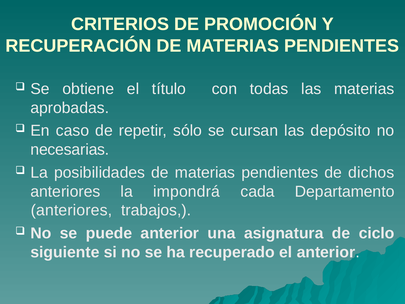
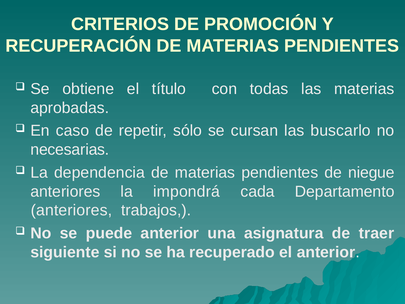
depósito: depósito -> buscarlo (341, 131)
posibilidades: posibilidades -> dependencia (100, 172)
dichos: dichos -> niegue (371, 172)
ciclo: ciclo -> traer (377, 233)
